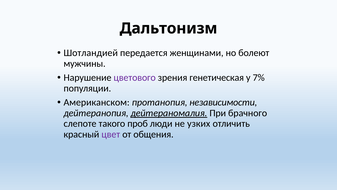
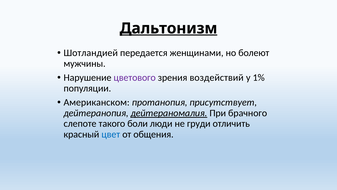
Дальтонизм underline: none -> present (168, 28)
генетическая: генетическая -> воздействий (217, 78)
7%: 7% -> 1% (259, 78)
независимости: независимости -> присутствует (223, 102)
проб: проб -> боли (138, 123)
узких: узких -> груди (199, 123)
цвет colour: purple -> blue (111, 134)
